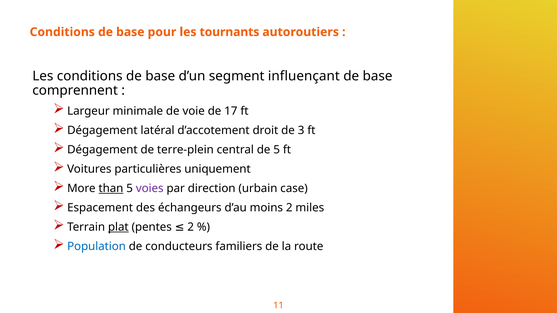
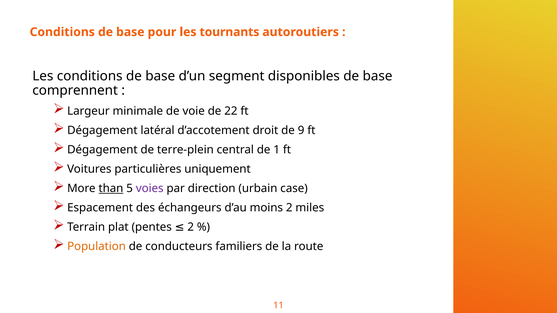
influençant: influençant -> disponibles (304, 76)
17: 17 -> 22 (231, 111)
3: 3 -> 9 (301, 130)
de 5: 5 -> 1 (277, 150)
plat underline: present -> none (118, 227)
Population colour: blue -> orange (97, 247)
